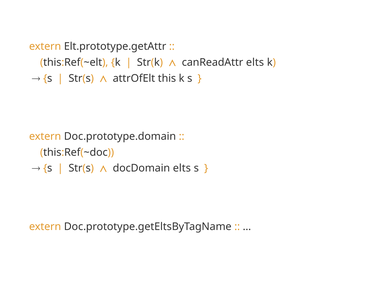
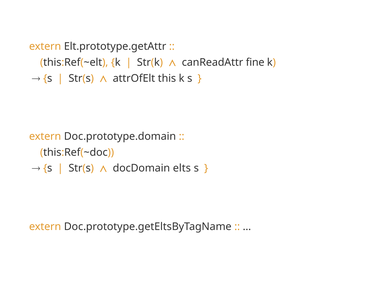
elts: elts -> fine (255, 62)
